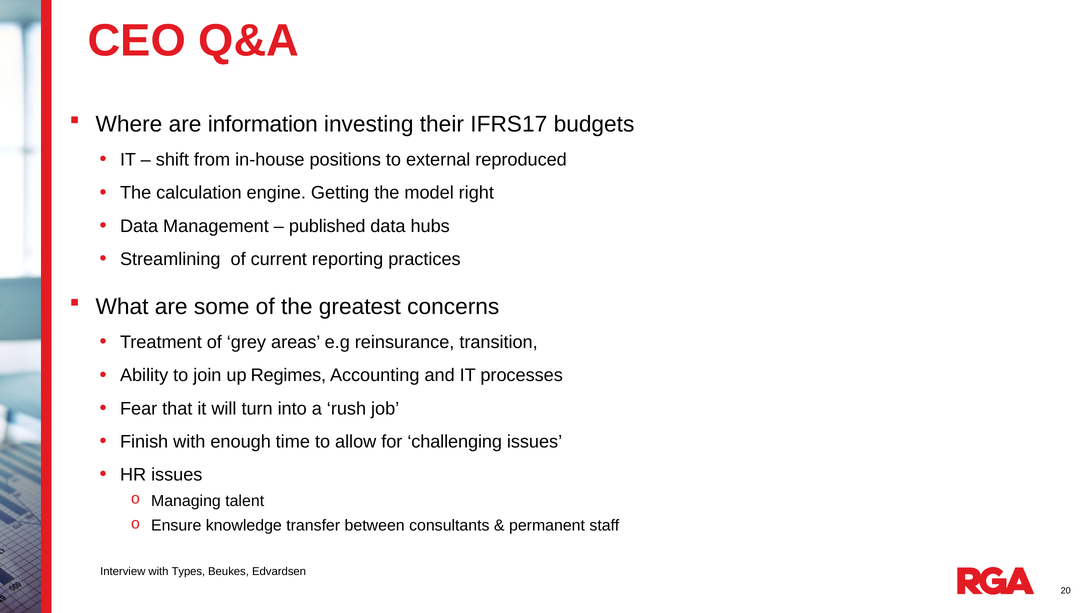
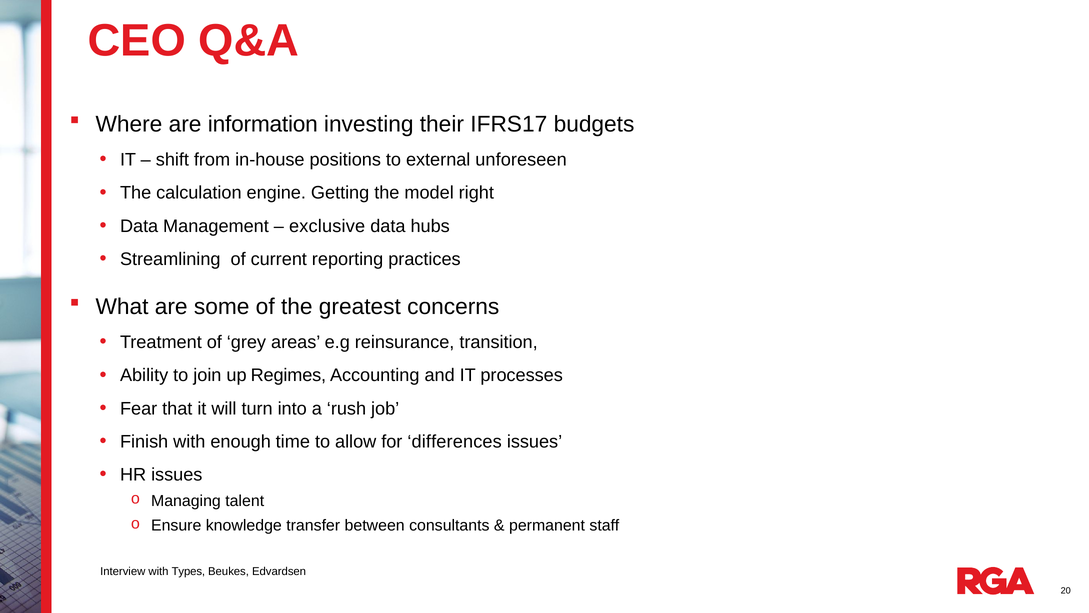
reproduced: reproduced -> unforeseen (521, 160)
published: published -> exclusive (327, 226)
challenging: challenging -> differences (455, 441)
